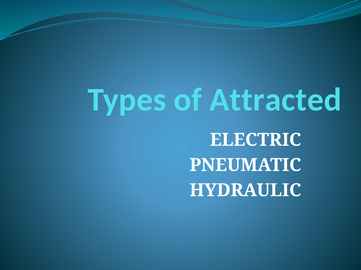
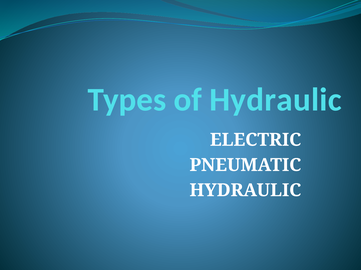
of Attracted: Attracted -> Hydraulic (275, 100)
